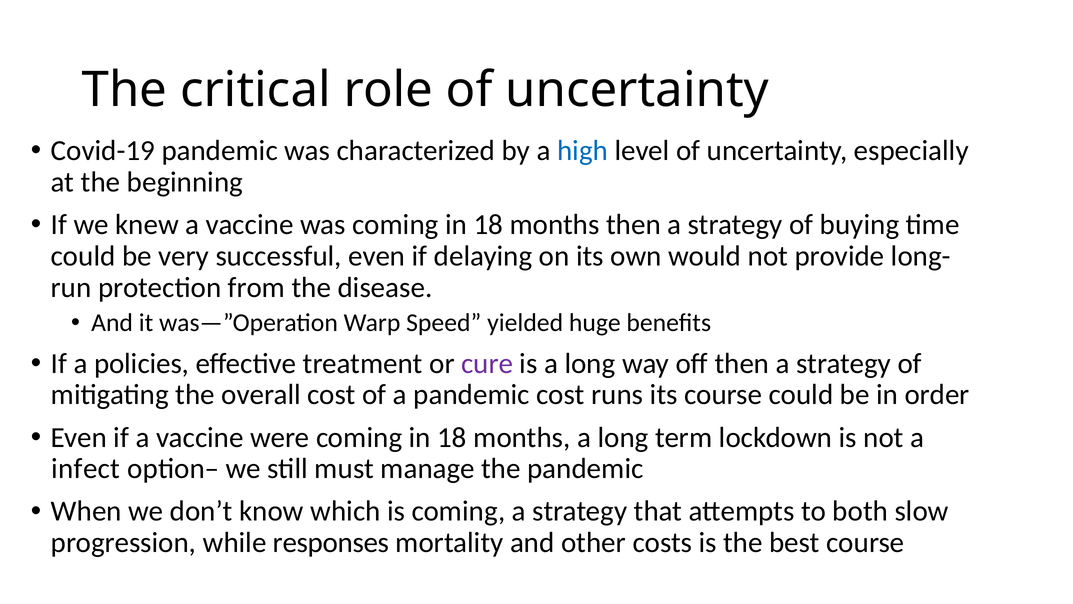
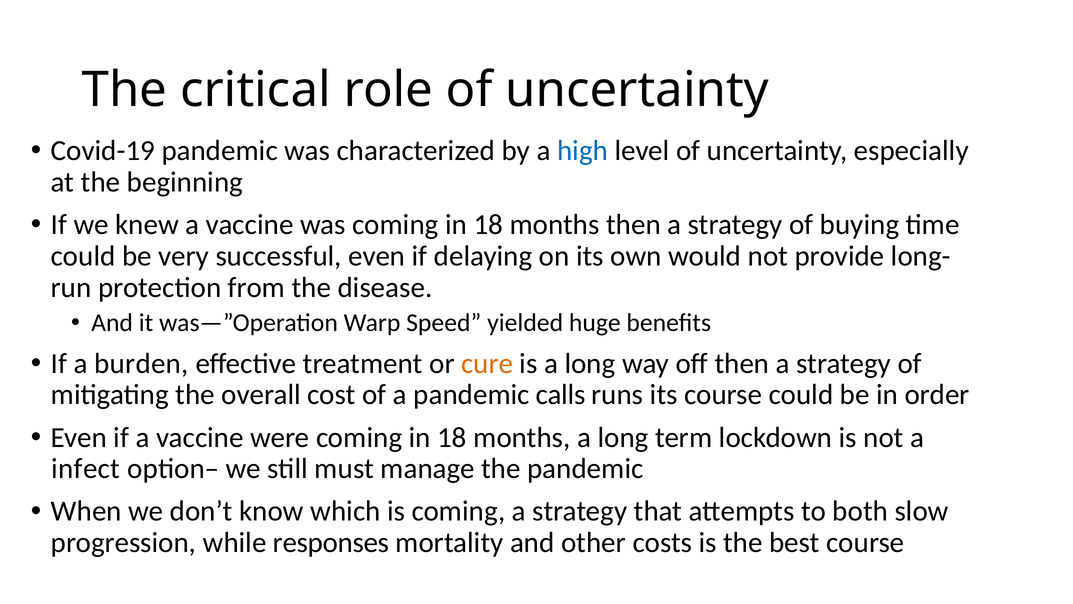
policies: policies -> burden (141, 363)
cure colour: purple -> orange (487, 363)
pandemic cost: cost -> calls (561, 395)
